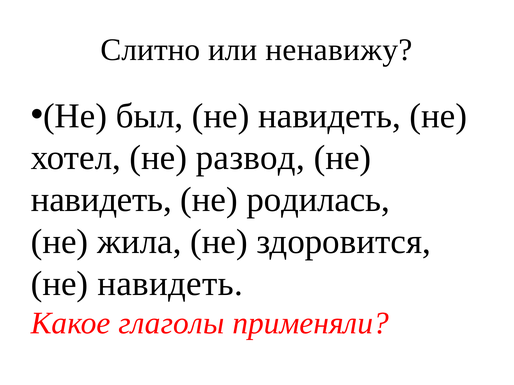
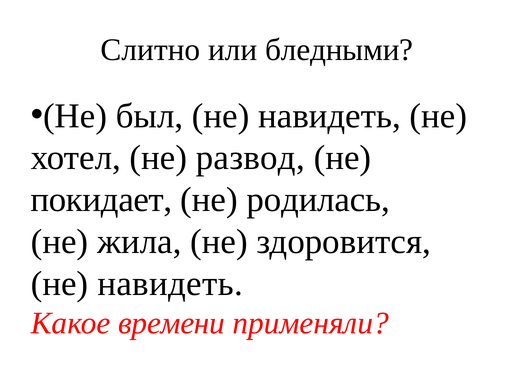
ненавижу: ненавижу -> бледными (339, 50)
навидеть: навидеть -> покидает (101, 200)
глаголы: глаголы -> времени (172, 324)
